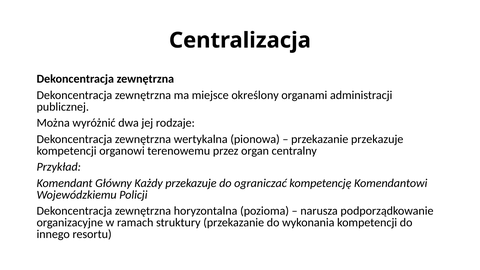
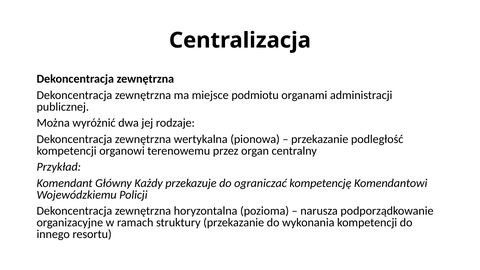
określony: określony -> podmiotu (255, 95)
przekazanie przekazuje: przekazuje -> podległość (377, 139)
